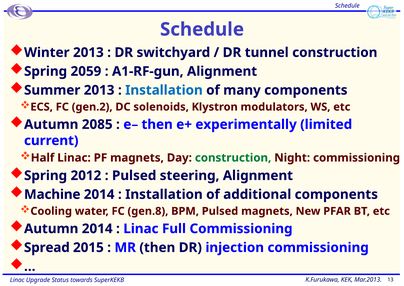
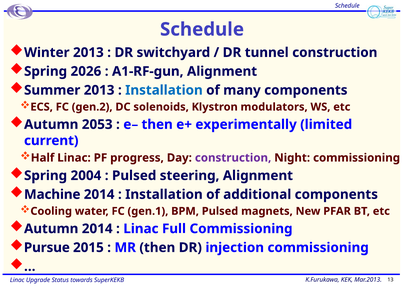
2059: 2059 -> 2026 (86, 71)
2085: 2085 -> 2053 (97, 124)
PF magnets: magnets -> progress (137, 158)
construction colour: green -> purple (233, 158)
2012: 2012 -> 2004 (86, 176)
gen.8: gen.8 -> gen.1 (148, 211)
Spread: Spread -> Pursue (47, 247)
